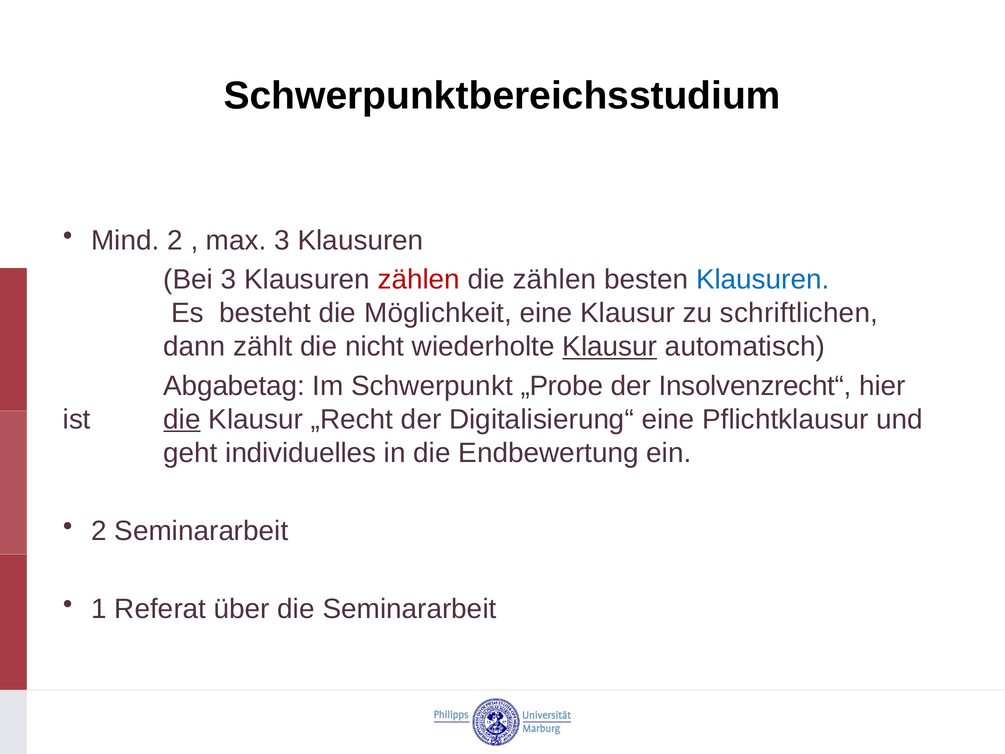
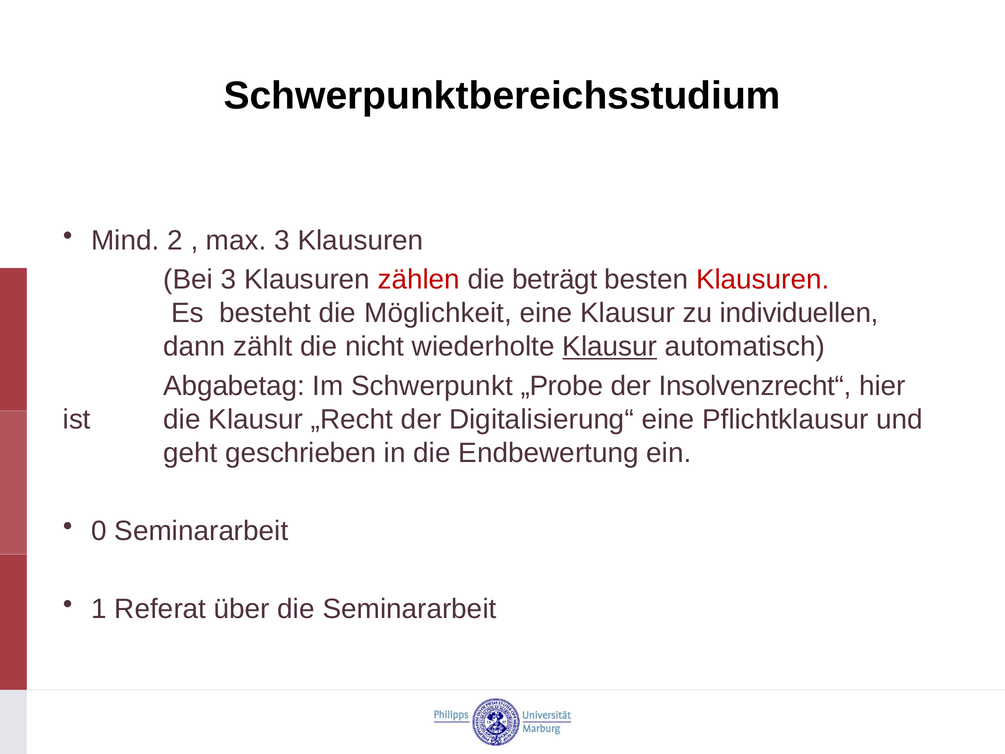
die zählen: zählen -> beträgt (555, 280)
Klausuren colour: blue -> red (763, 280)
schriftlichen: schriftlichen -> individuellen (799, 313)
die underline: present -> none (182, 419)
individuelles: individuelles -> geschrieben (301, 453)
2: 2 -> 0 (99, 531)
